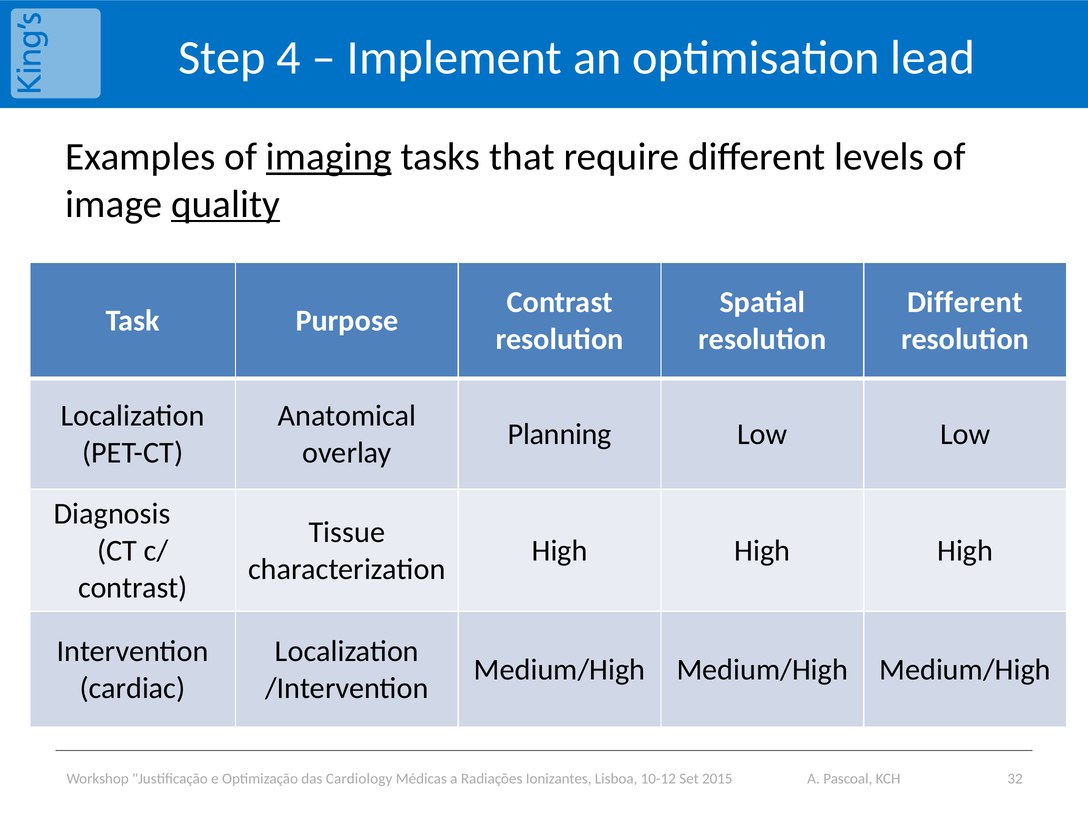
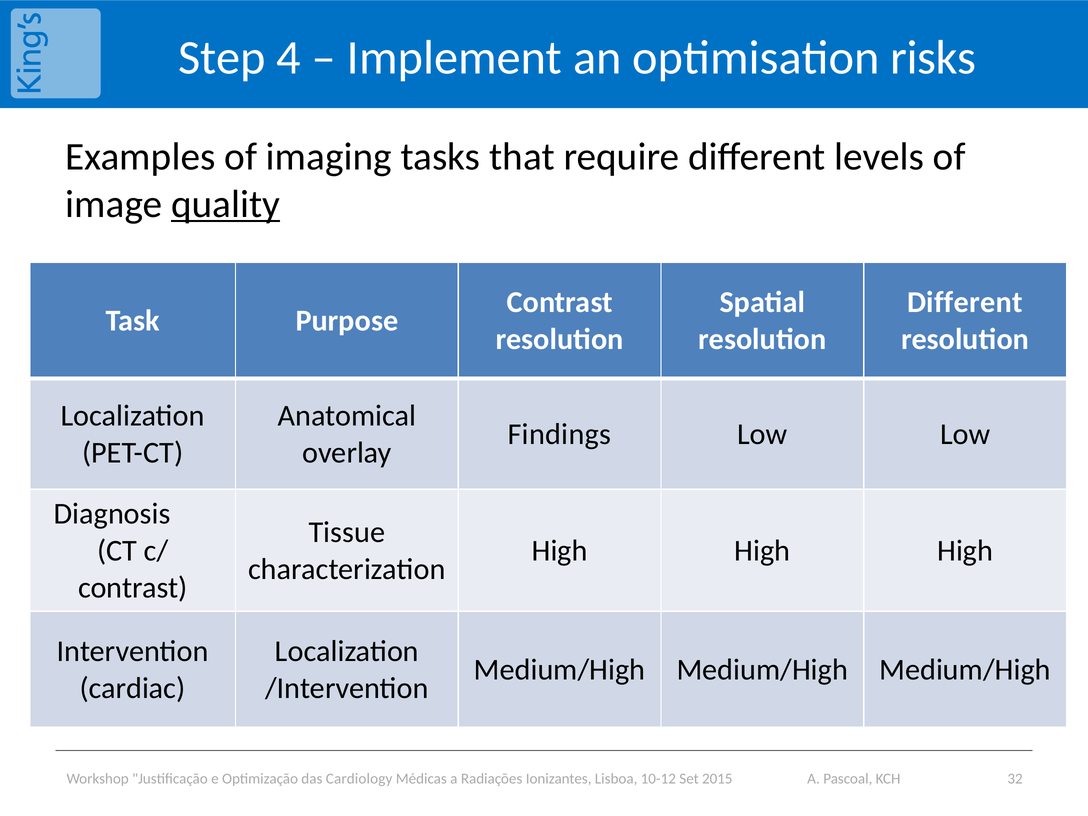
lead: lead -> risks (933, 58)
imaging underline: present -> none (329, 157)
Planning: Planning -> Findings (559, 434)
